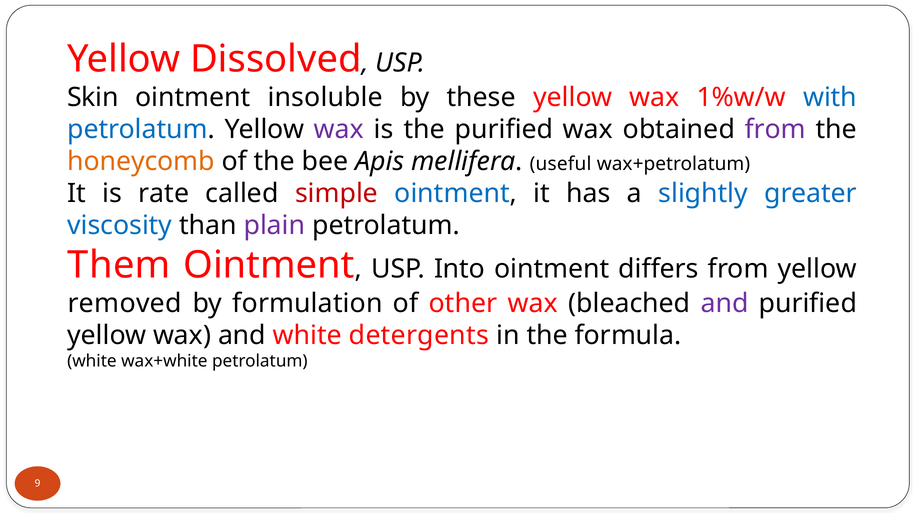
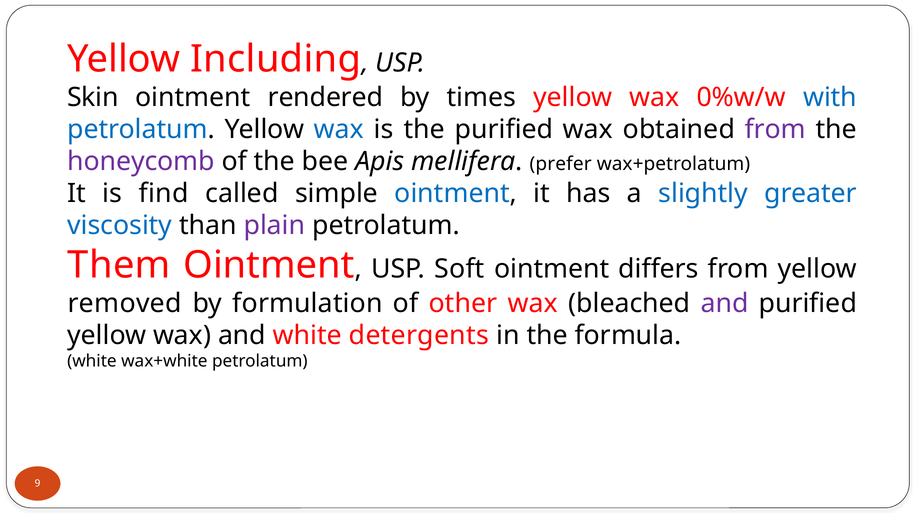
Dissolved: Dissolved -> Including (276, 59)
insoluble: insoluble -> rendered (325, 97)
these: these -> times (481, 97)
1%w/w: 1%w/w -> 0%w/w (741, 97)
wax colour: purple -> blue (339, 130)
honeycomb colour: orange -> purple (141, 162)
useful: useful -> prefer (561, 164)
rate: rate -> find (164, 194)
simple colour: red -> black (337, 194)
Into: Into -> Soft (459, 269)
